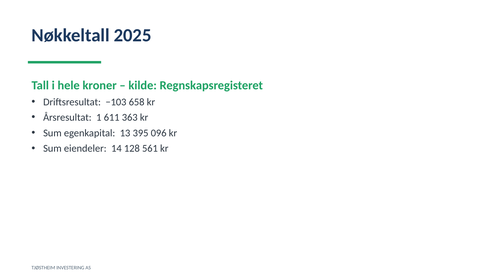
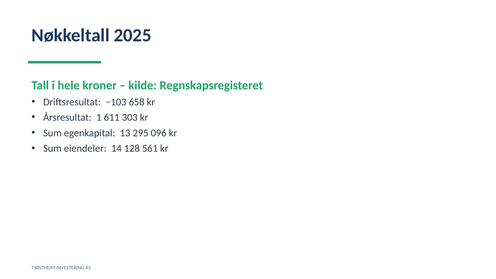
363: 363 -> 303 (130, 118)
395: 395 -> 295 (141, 133)
